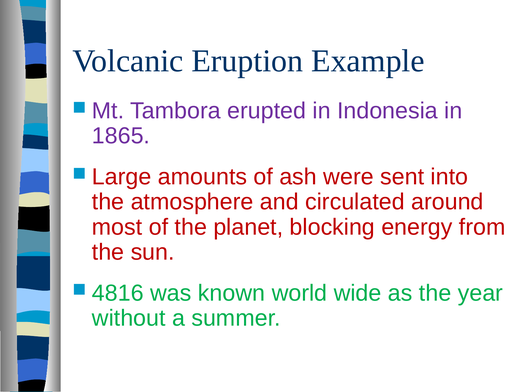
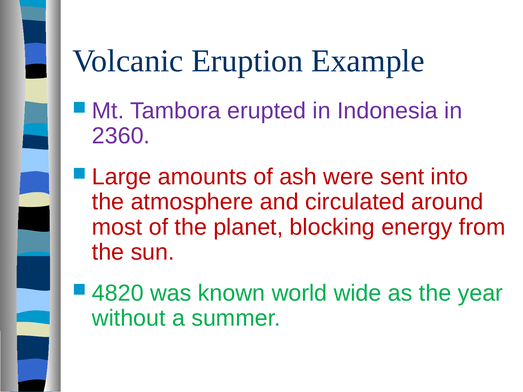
1865: 1865 -> 2360 (121, 136)
4816: 4816 -> 4820 (118, 293)
